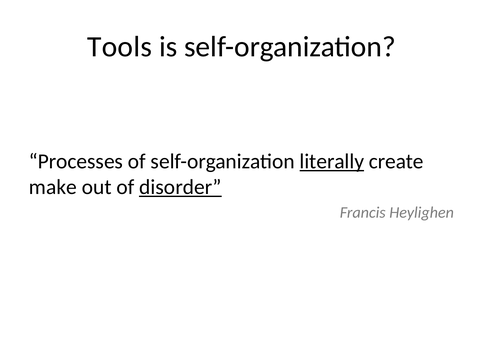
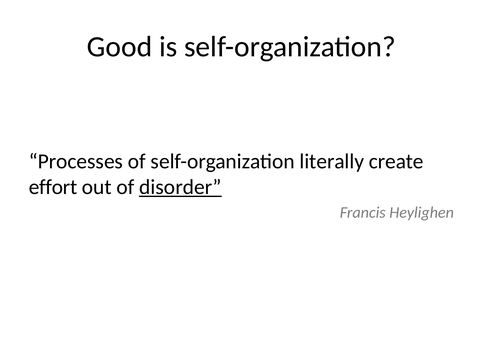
Tools: Tools -> Good (120, 47)
literally underline: present -> none (332, 161)
make: make -> effort (53, 187)
